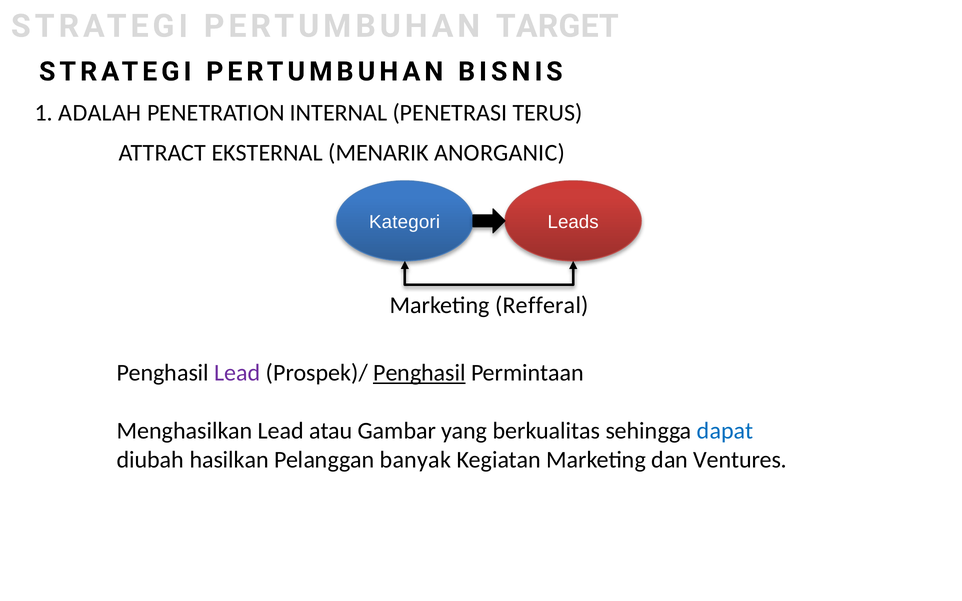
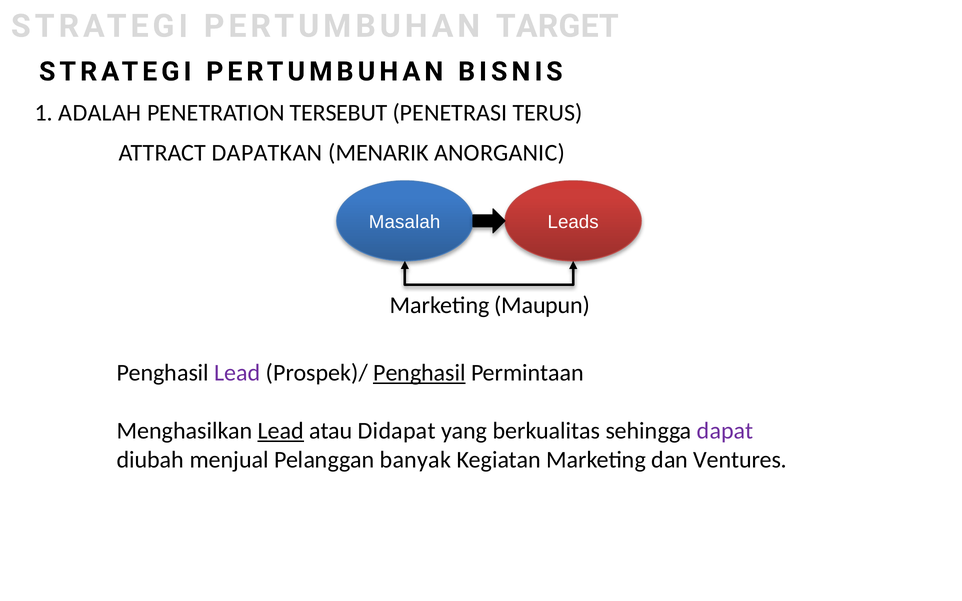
INTERNAL: INTERNAL -> TERSEBUT (339, 113)
EKSTERNAL: EKSTERNAL -> DAPATKAN (267, 153)
Kategori: Kategori -> Masalah (405, 222)
Refferal: Refferal -> Maupun (542, 306)
Lead underline: none -> present (281, 431)
Gambar: Gambar -> Didapat (397, 431)
dapat colour: blue -> purple (725, 431)
hasilkan: hasilkan -> menjual (229, 460)
